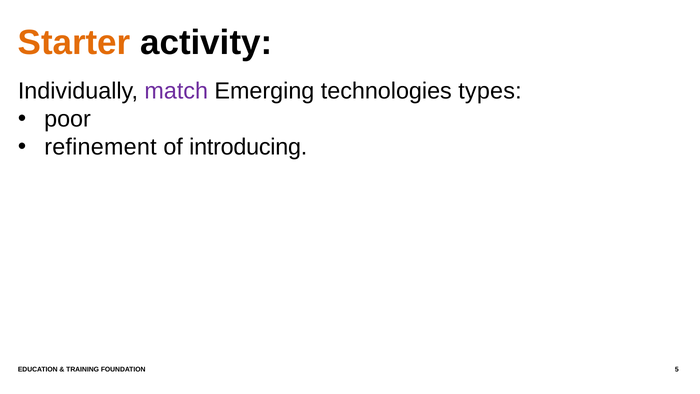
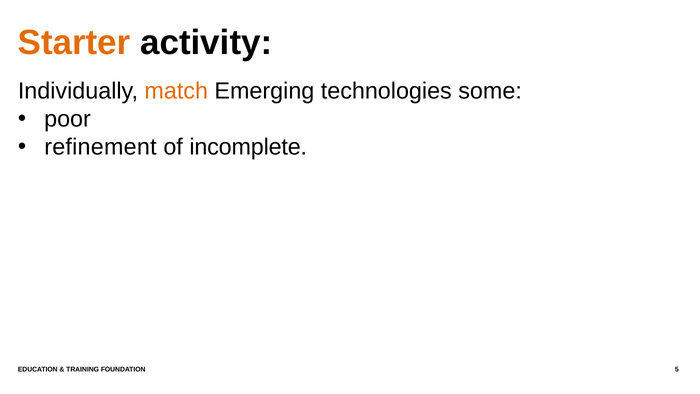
match colour: purple -> orange (176, 91)
types: types -> some (490, 91)
introducing: introducing -> incomplete (248, 147)
